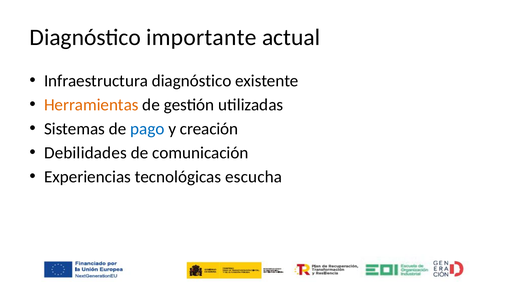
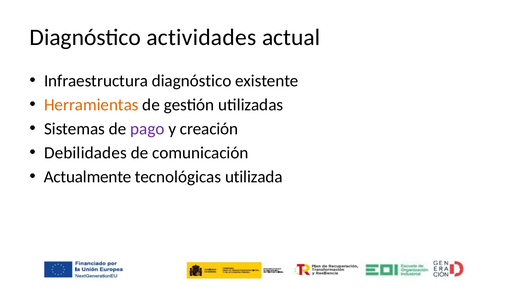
importante: importante -> actividades (201, 37)
pago colour: blue -> purple (147, 129)
Experiencias: Experiencias -> Actualmente (88, 177)
escucha: escucha -> utilizada (254, 177)
